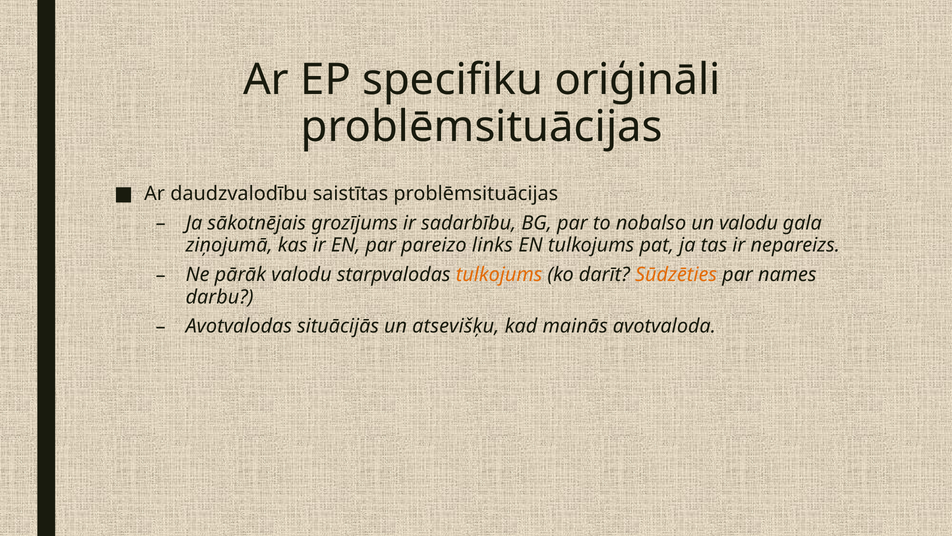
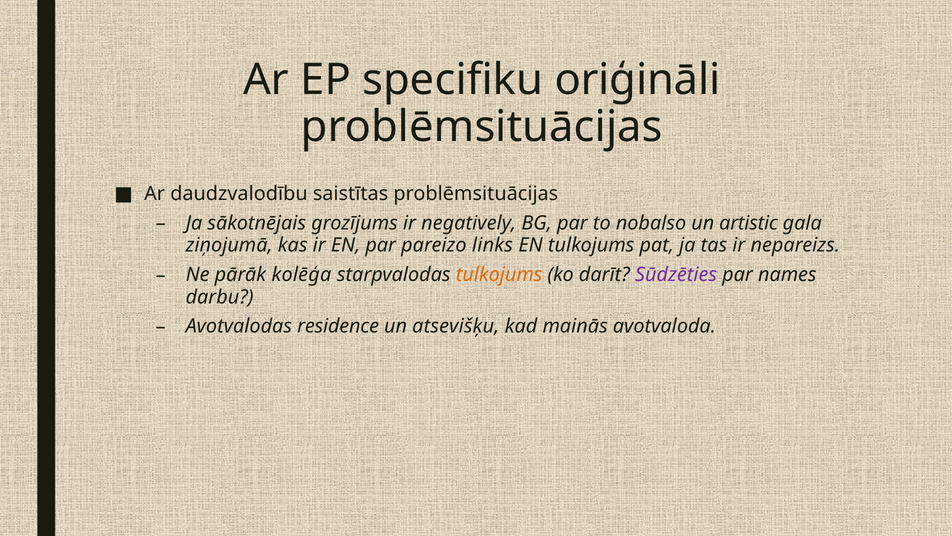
sadarbību: sadarbību -> negatively (469, 223)
un valodu: valodu -> artistic (749, 223)
pārāk valodu: valodu -> kolēģa (301, 274)
Sūdzēties colour: orange -> purple (676, 274)
situācijās: situācijās -> residence (338, 326)
